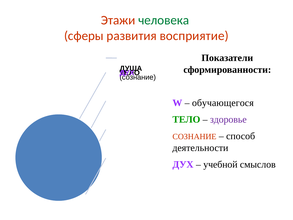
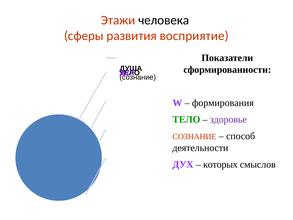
человека colour: green -> black (164, 20)
обучающегося: обучающегося -> формирования (223, 103)
учебной: учебной -> которых (220, 164)
